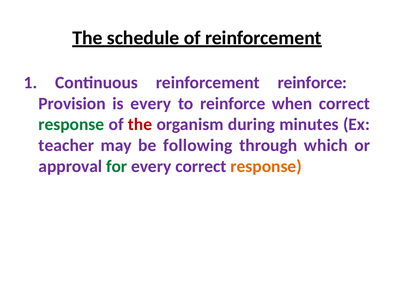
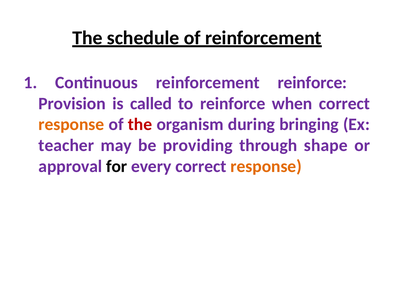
is every: every -> called (151, 104)
response colour: green -> orange (71, 125)
minutes: minutes -> bringing (309, 125)
following: following -> providing (198, 146)
which: which -> shape (326, 146)
for colour: green -> black (117, 167)
